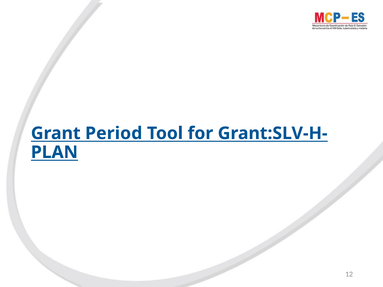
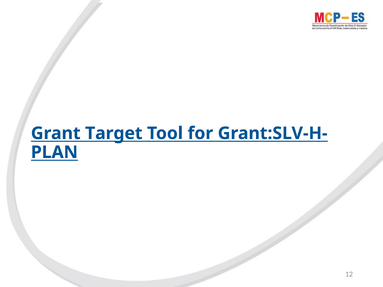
Period: Period -> Target (114, 133)
